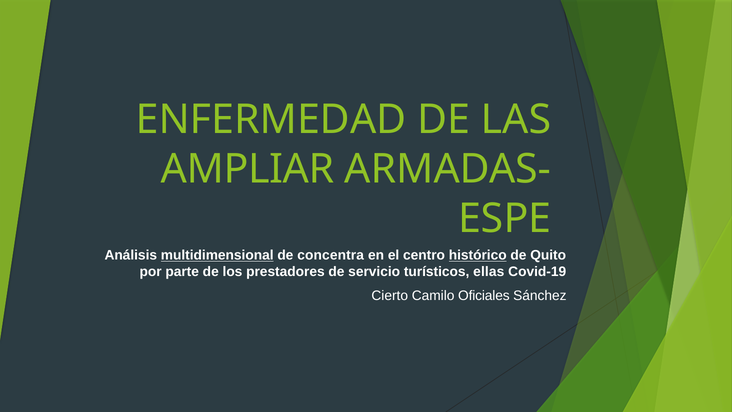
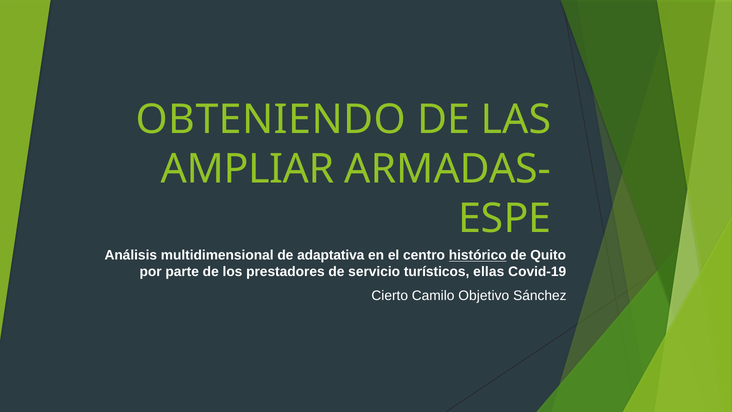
ENFERMEDAD: ENFERMEDAD -> OBTENIENDO (271, 120)
multidimensional underline: present -> none (217, 255)
concentra: concentra -> adaptativa (331, 255)
Oficiales: Oficiales -> Objetivo (484, 296)
